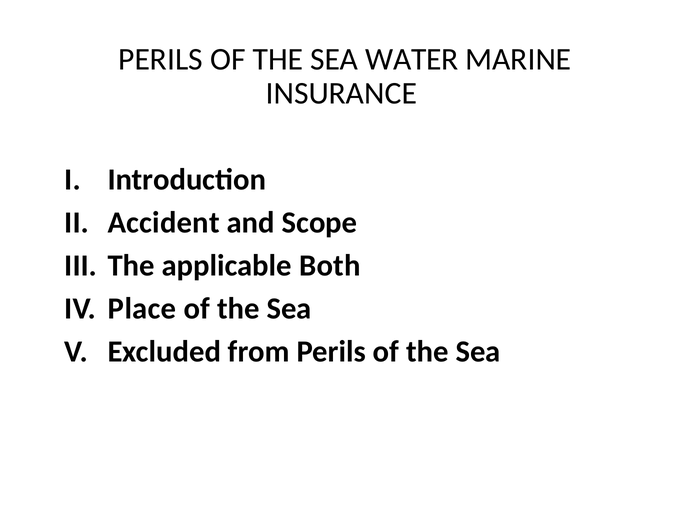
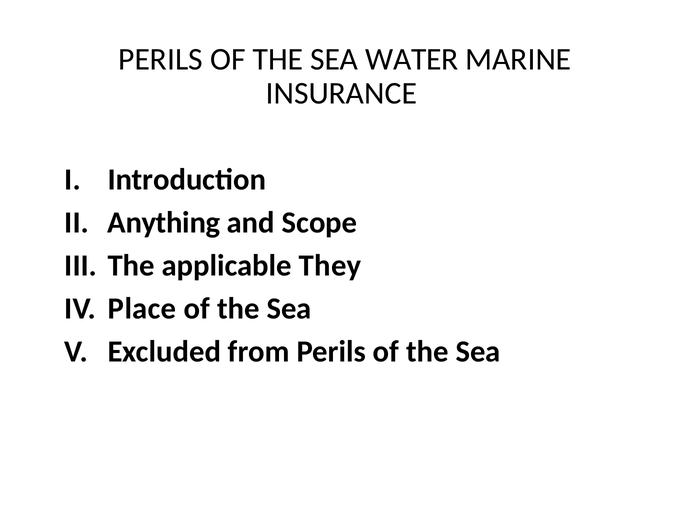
Accident: Accident -> Anything (164, 222)
Both: Both -> They (330, 265)
